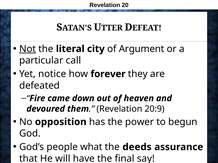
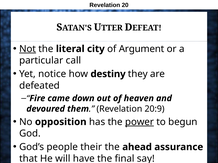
forever: forever -> destiny (108, 74)
power underline: none -> present (140, 122)
what: what -> their (91, 147)
deeds: deeds -> ahead (137, 147)
